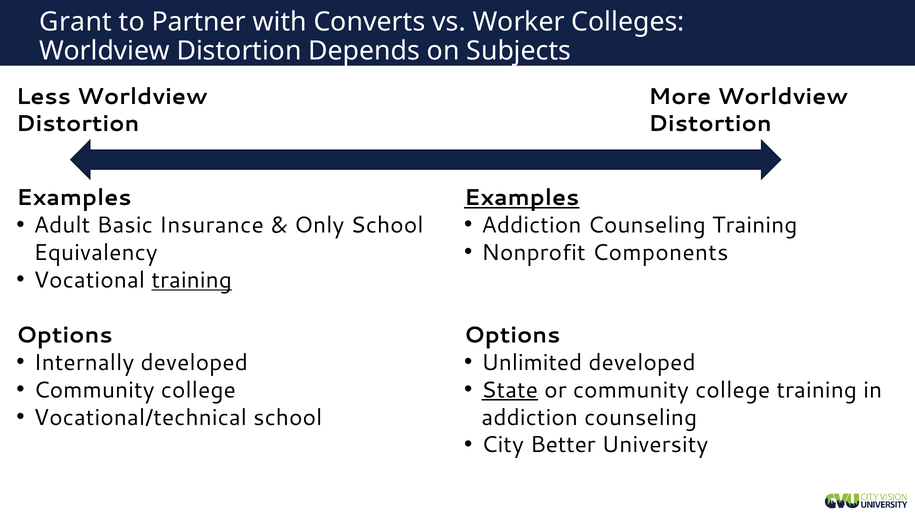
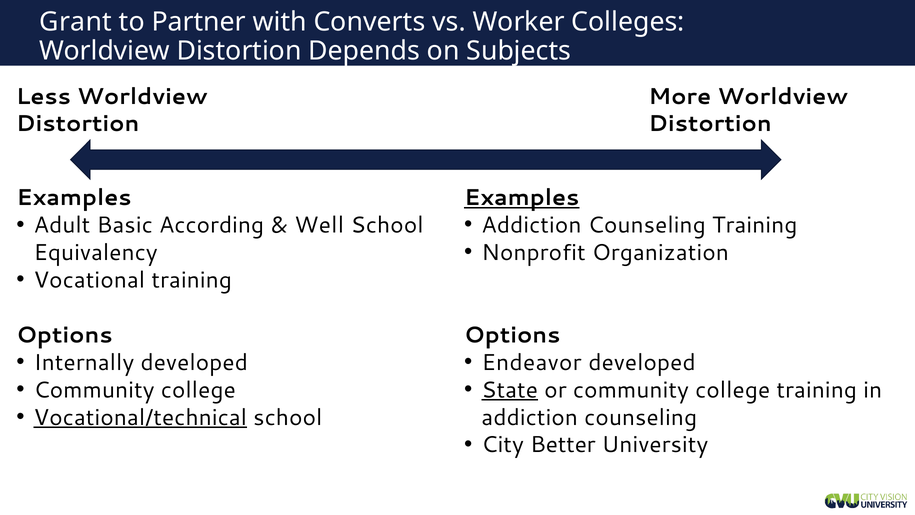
Insurance: Insurance -> According (212, 225)
Only: Only -> Well (319, 225)
Components: Components -> Organization (660, 253)
training underline: present -> none (192, 280)
Unlimited: Unlimited -> Endeavor (532, 362)
Vocational/technical underline: none -> present (140, 417)
